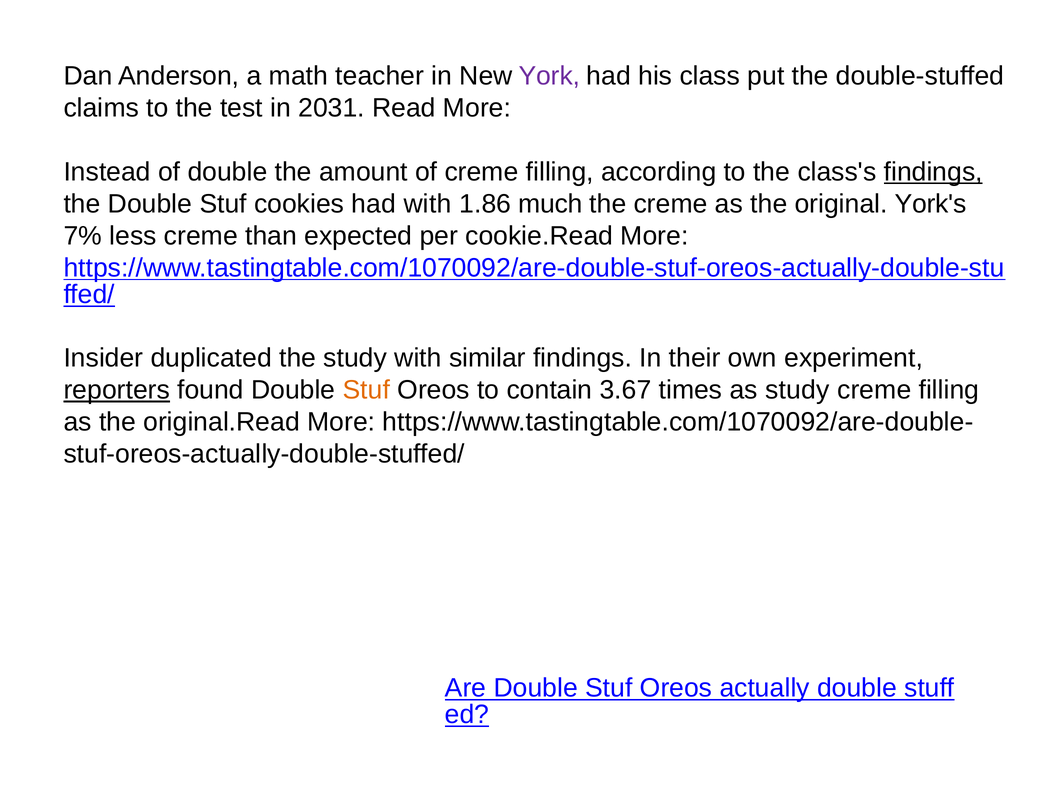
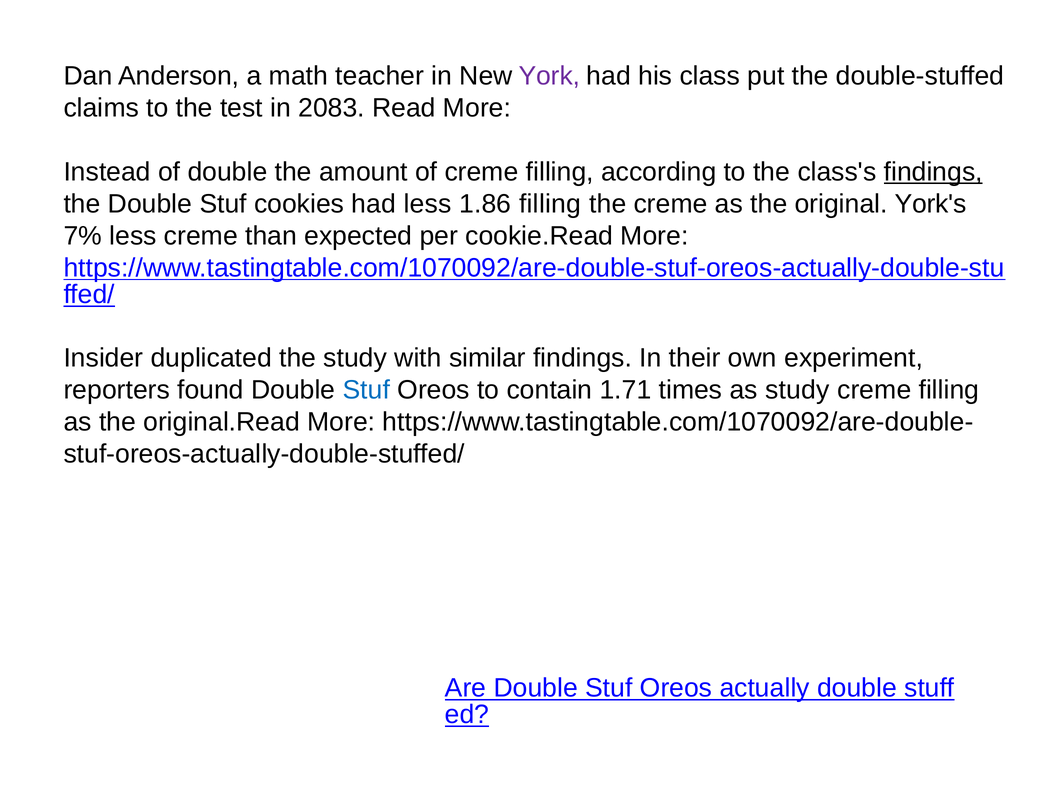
2031: 2031 -> 2083 (332, 108)
had with: with -> less (428, 204)
1.86 much: much -> filling (550, 204)
reporters underline: present -> none (117, 390)
Stuf colour: orange -> blue (366, 390)
3.67: 3.67 -> 1.71 (626, 390)
